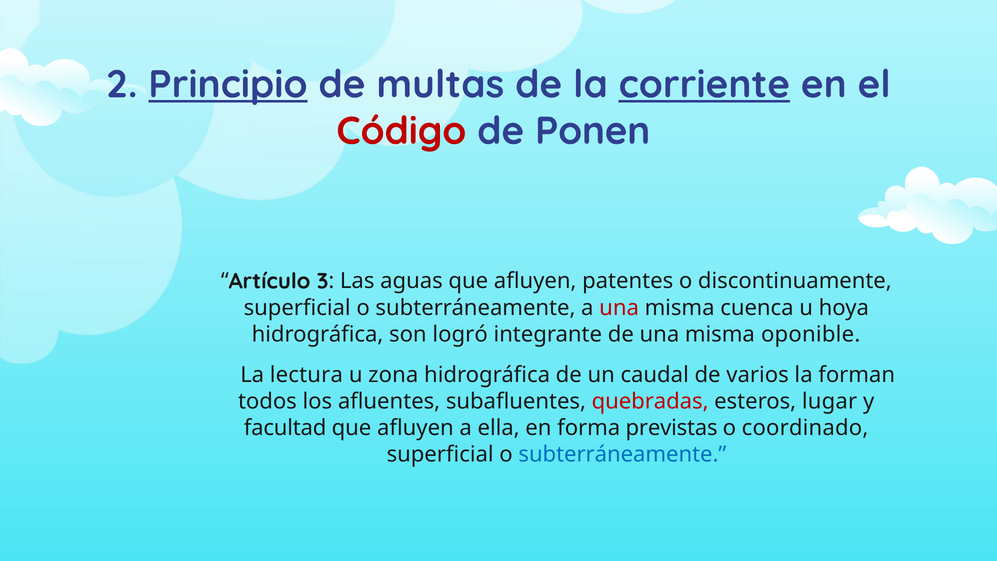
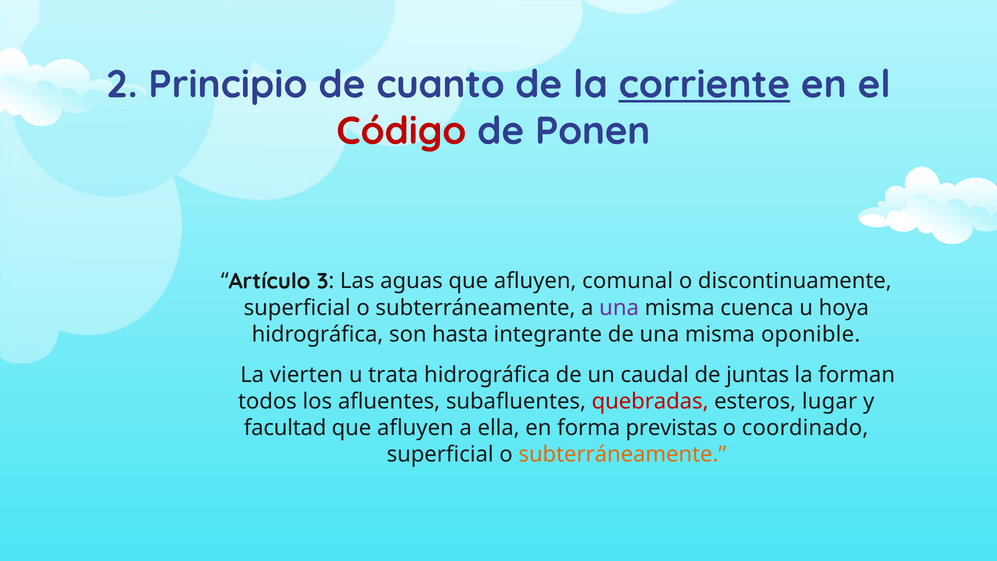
Principio underline: present -> none (228, 84)
multas: multas -> cuanto (441, 84)
patentes: patentes -> comunal (628, 281)
una colour: red -> purple (619, 308)
logró: logró -> hasta (460, 334)
lectura: lectura -> vierten (306, 375)
zona: zona -> trata (393, 375)
varios: varios -> juntas (758, 375)
subterráneamente colour: blue -> orange (622, 454)
